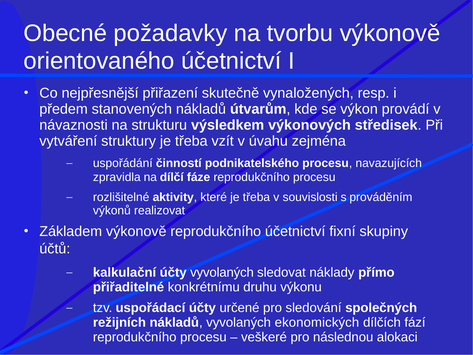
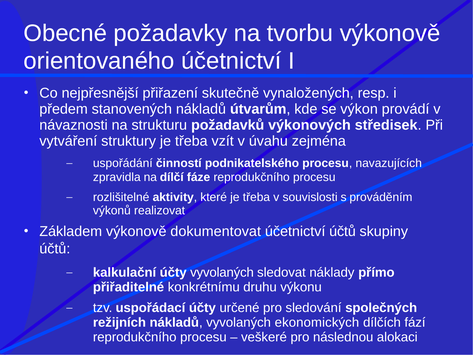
výsledkem: výsledkem -> požadavků (228, 125)
výkonově reprodukčního: reprodukčního -> dokumentovat (216, 231)
účetnictví fixní: fixní -> účtů (343, 231)
